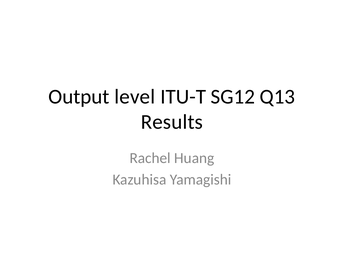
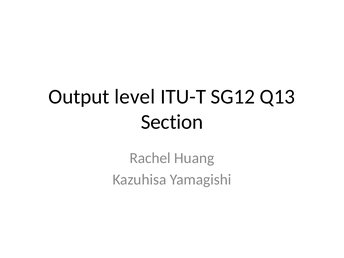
Results: Results -> Section (172, 122)
